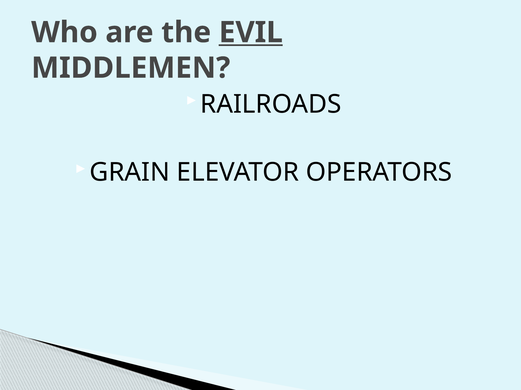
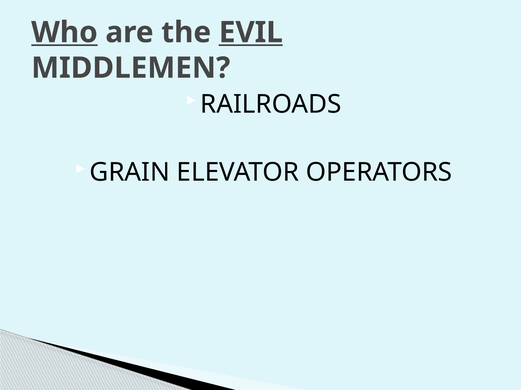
Who underline: none -> present (64, 32)
